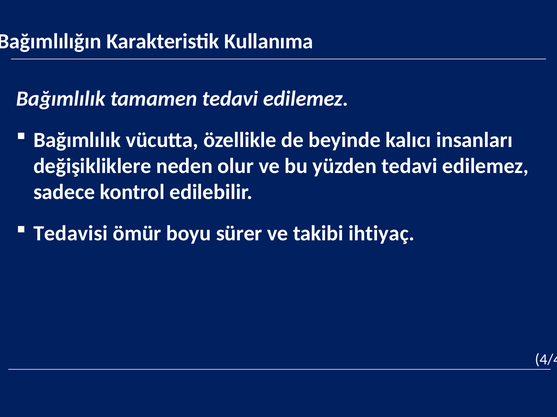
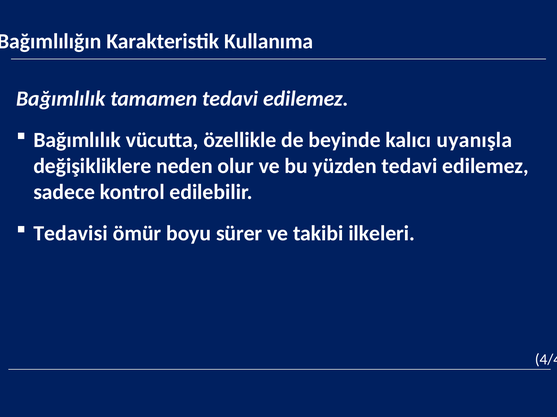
insanları: insanları -> uyanışla (474, 140)
ihtiyaç: ihtiyaç -> ilkeleri (382, 234)
